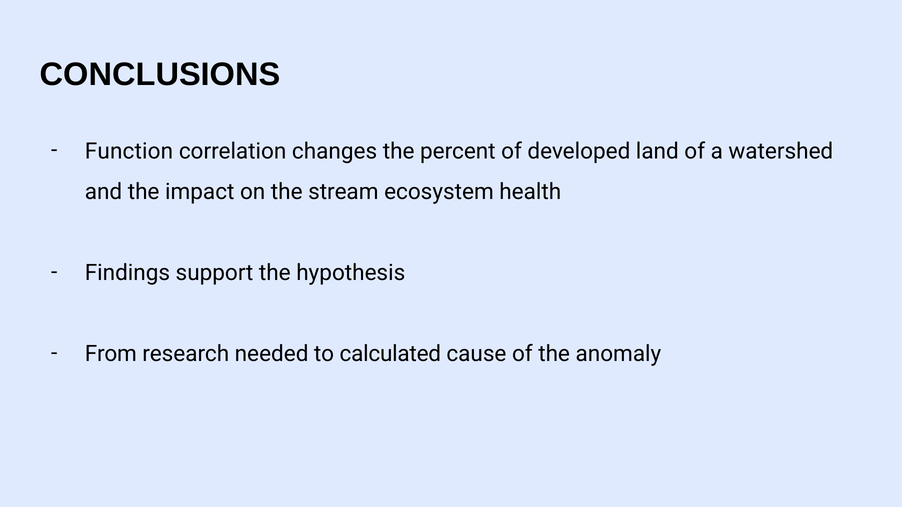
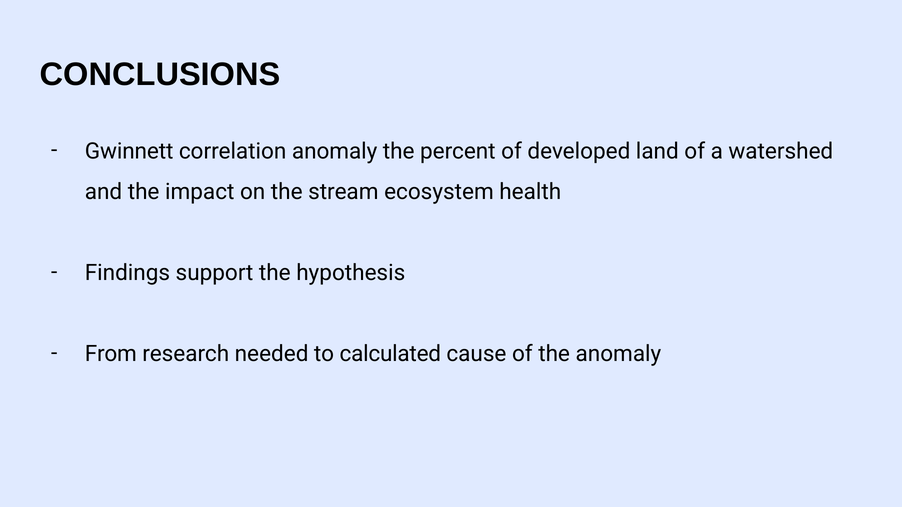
Function: Function -> Gwinnett (129, 151)
correlation changes: changes -> anomaly (335, 151)
